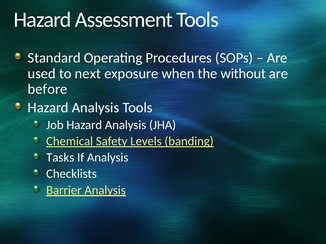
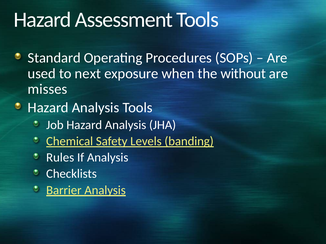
before: before -> misses (48, 89)
Tasks: Tasks -> Rules (60, 158)
